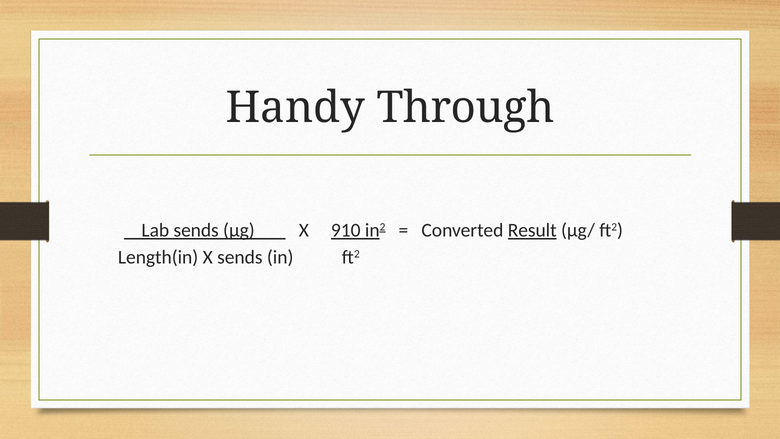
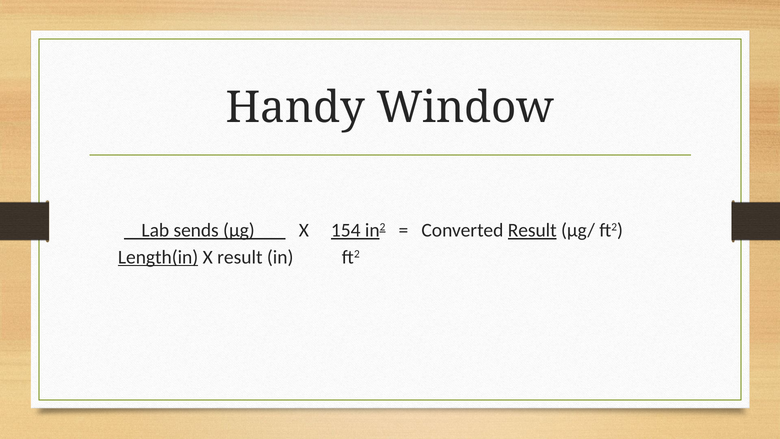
Through: Through -> Window (465, 108)
910: 910 -> 154 (346, 230)
Length(in underline: none -> present (158, 257)
X sends: sends -> result (240, 257)
